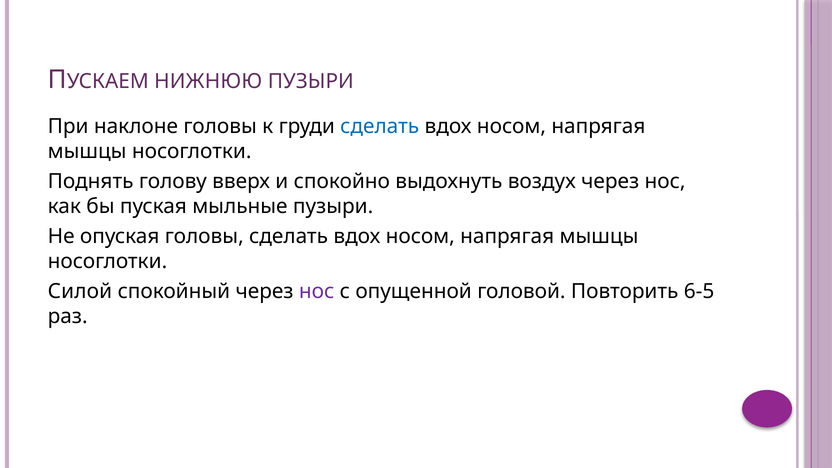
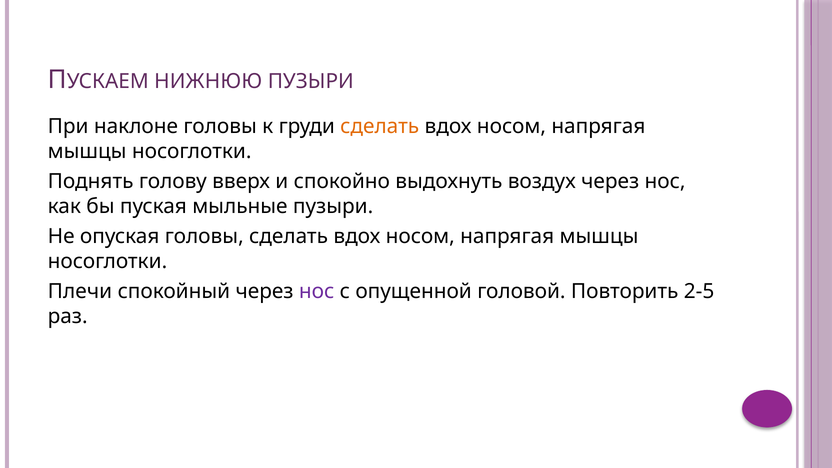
сделать colour: blue -> orange (380, 126)
Силой: Силой -> Плечи (80, 292)
6-5: 6-5 -> 2-5 (699, 292)
